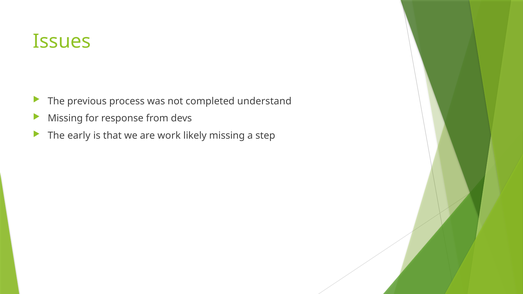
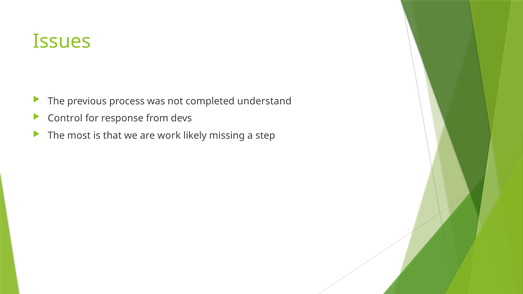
Missing: Missing -> Control (65, 118)
early: early -> most (79, 136)
